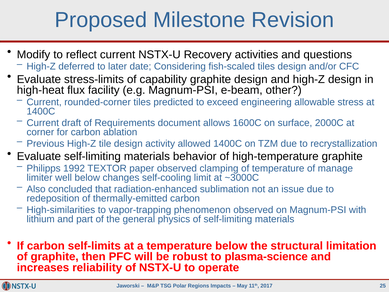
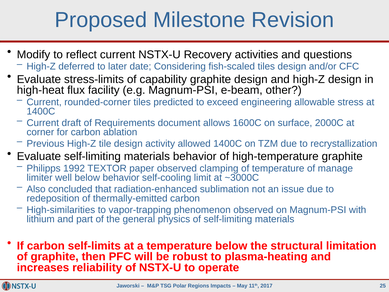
below changes: changes -> behavior (121, 178)
plasma-science: plasma-science -> plasma-heating (266, 256)
